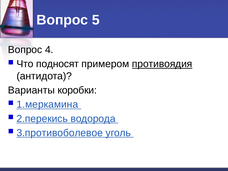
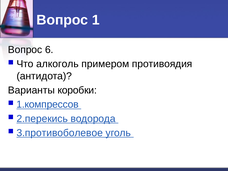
5: 5 -> 1 (96, 20)
4: 4 -> 6 (49, 50)
подносят: подносят -> алкоголь (57, 64)
противоядия underline: present -> none (162, 64)
1.меркамина: 1.меркамина -> 1.компрессов (47, 104)
